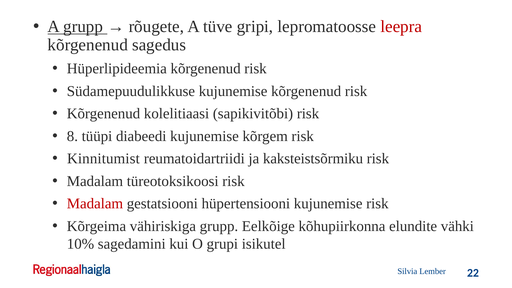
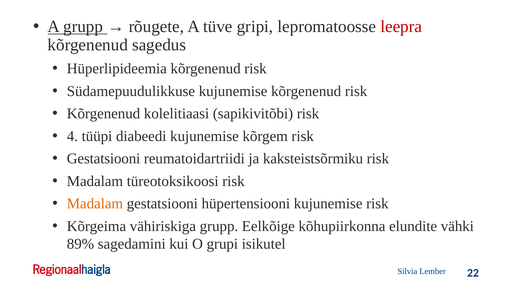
8: 8 -> 4 (72, 136)
Kinnitumist: Kinnitumist -> Gestatsiooni (104, 159)
Madalam colour: red -> orange (95, 204)
10%: 10% -> 89% (80, 244)
